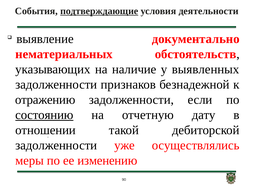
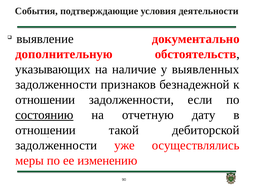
подтверждающие underline: present -> none (99, 11)
нематериальных: нематериальных -> дополнительную (64, 54)
отражению: отражению -> отношении (45, 100)
